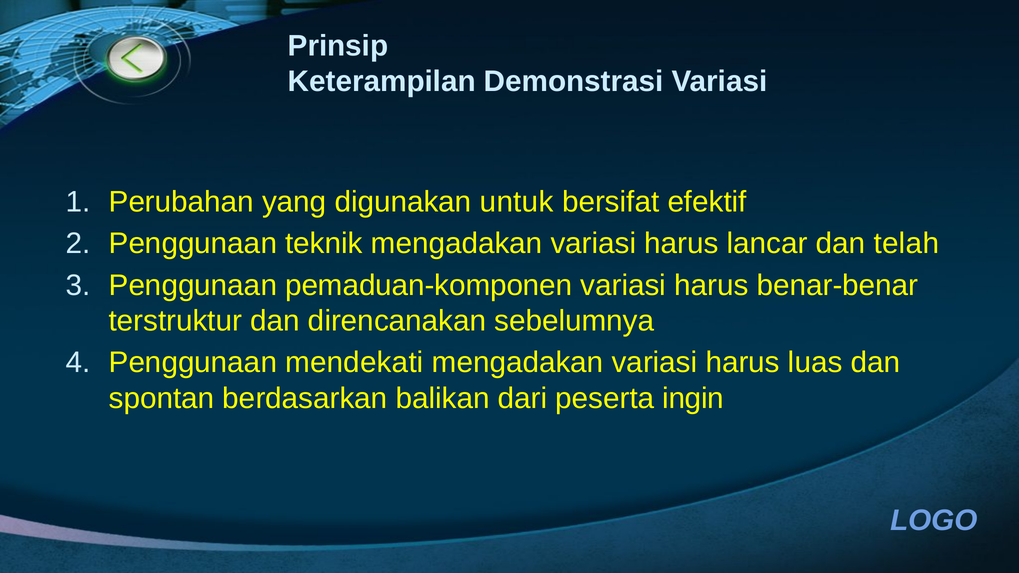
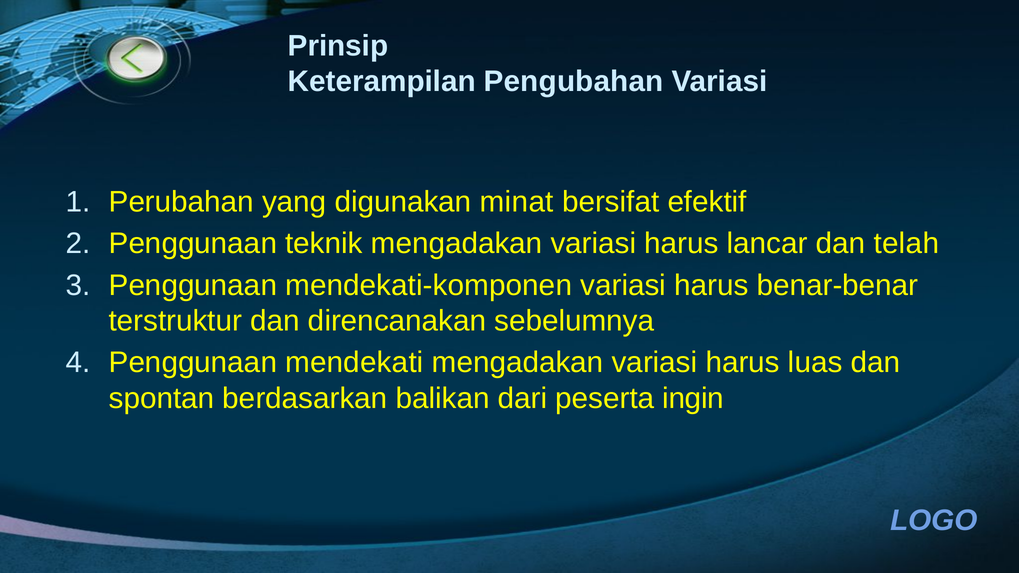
Demonstrasi: Demonstrasi -> Pengubahan (574, 82)
untuk: untuk -> minat (517, 202)
pemaduan-komponen: pemaduan-komponen -> mendekati-komponen (429, 285)
